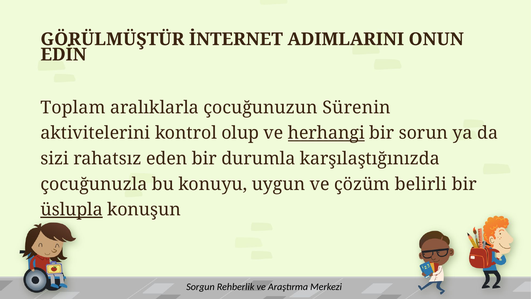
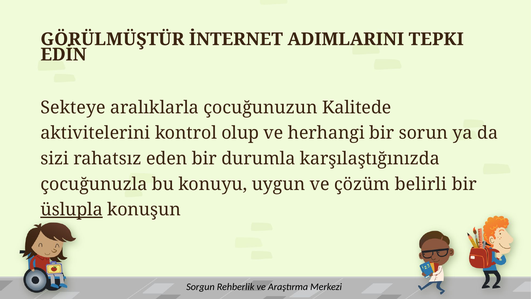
ONUN: ONUN -> TEPKI (436, 39)
Toplam: Toplam -> Sekteye (73, 108)
Sürenin: Sürenin -> Kalitede (357, 108)
herhangi underline: present -> none (326, 133)
